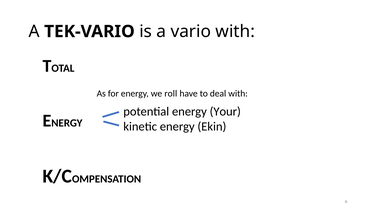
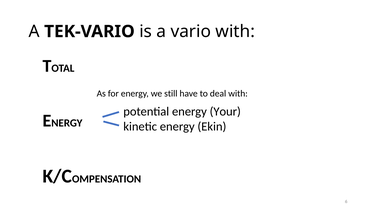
roll: roll -> still (171, 94)
